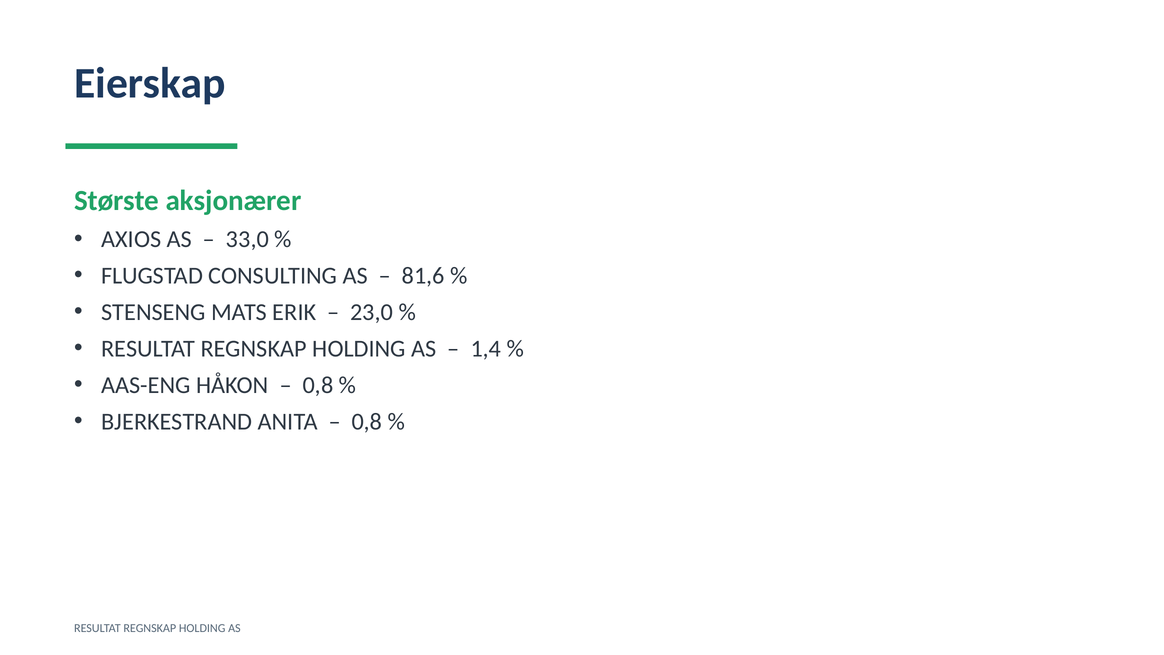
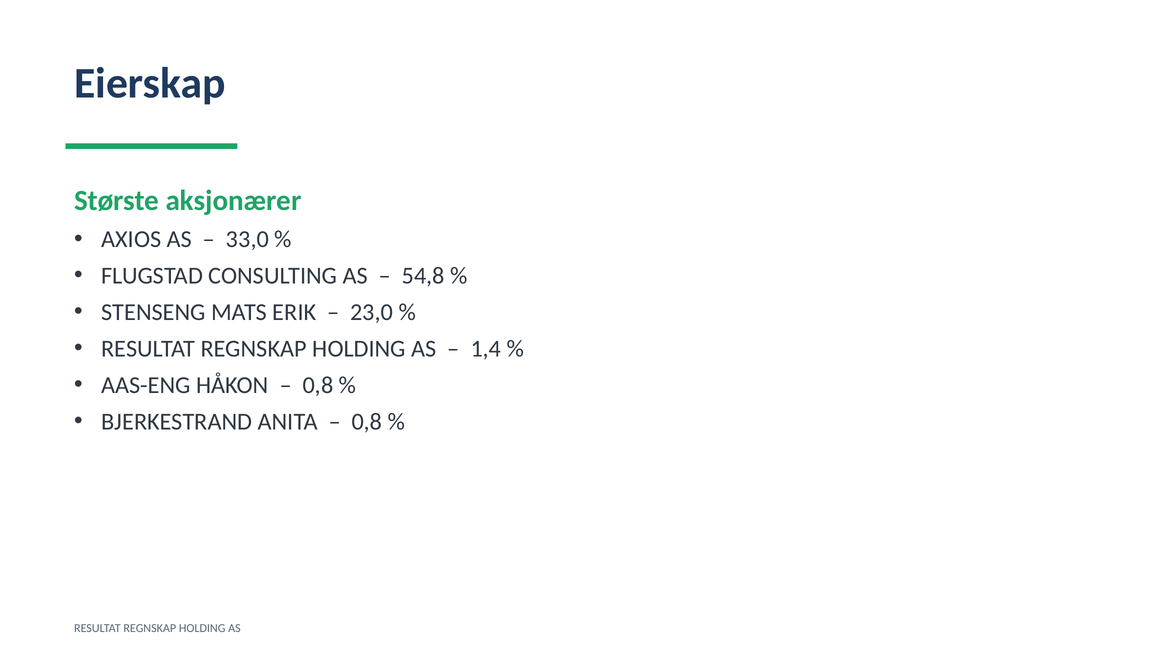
81,6: 81,6 -> 54,8 (423, 276)
